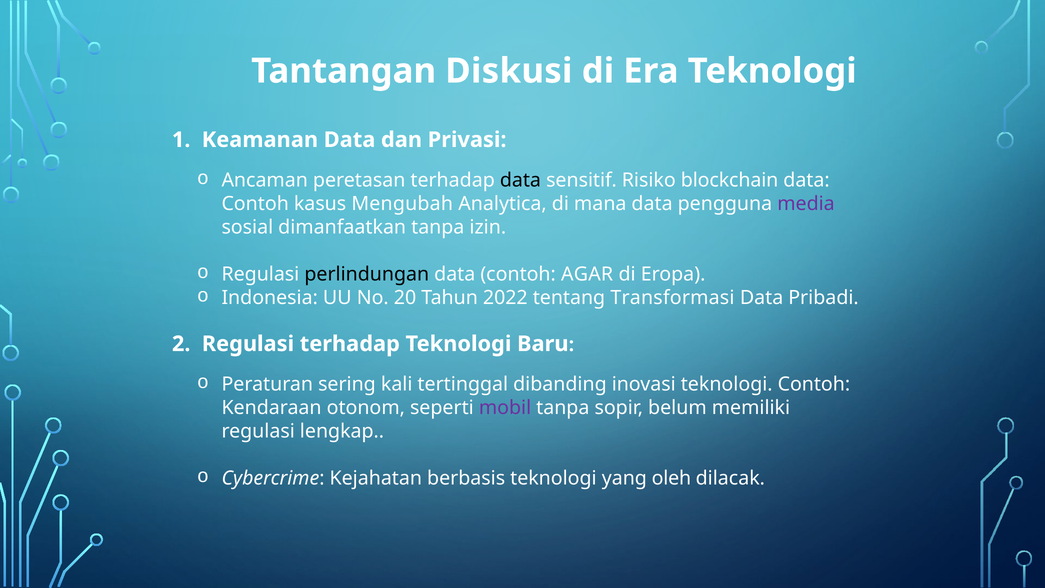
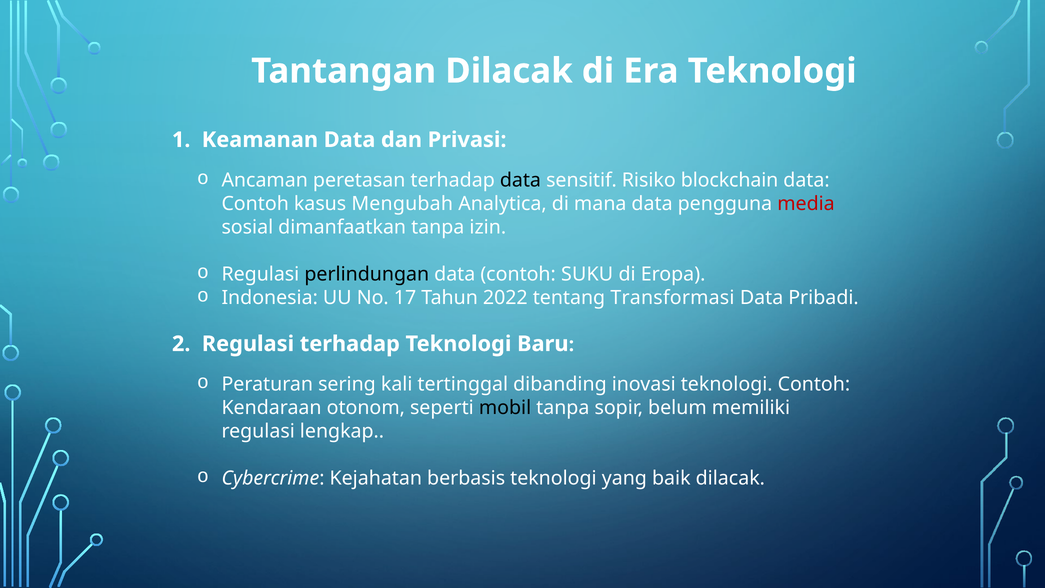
Tantangan Diskusi: Diskusi -> Dilacak (509, 71)
media colour: purple -> red (806, 204)
AGAR: AGAR -> SUKU (587, 274)
20: 20 -> 17 (405, 298)
mobil colour: purple -> black (505, 408)
oleh: oleh -> baik (671, 478)
